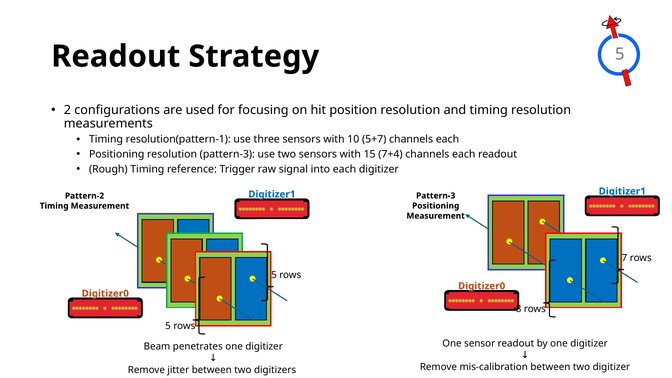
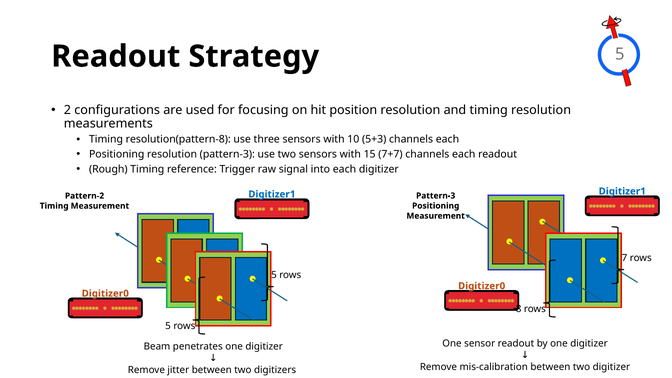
resolution(pattern-1: resolution(pattern-1 -> resolution(pattern-8 (178, 139)
5+7: 5+7 -> 5+3 (374, 139)
7+4: 7+4 -> 7+7 (390, 154)
